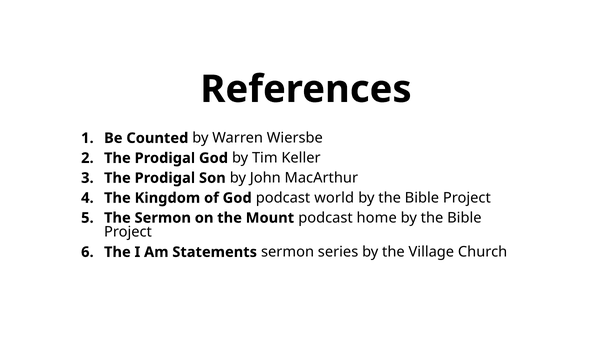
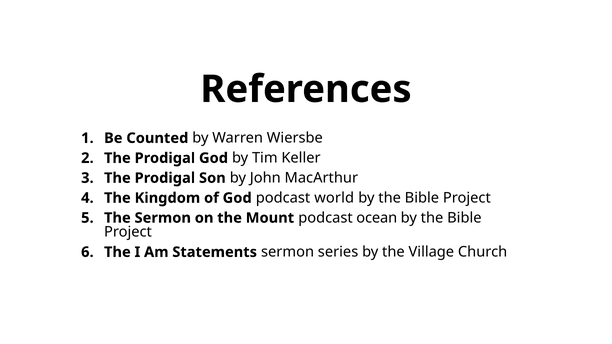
home: home -> ocean (377, 218)
